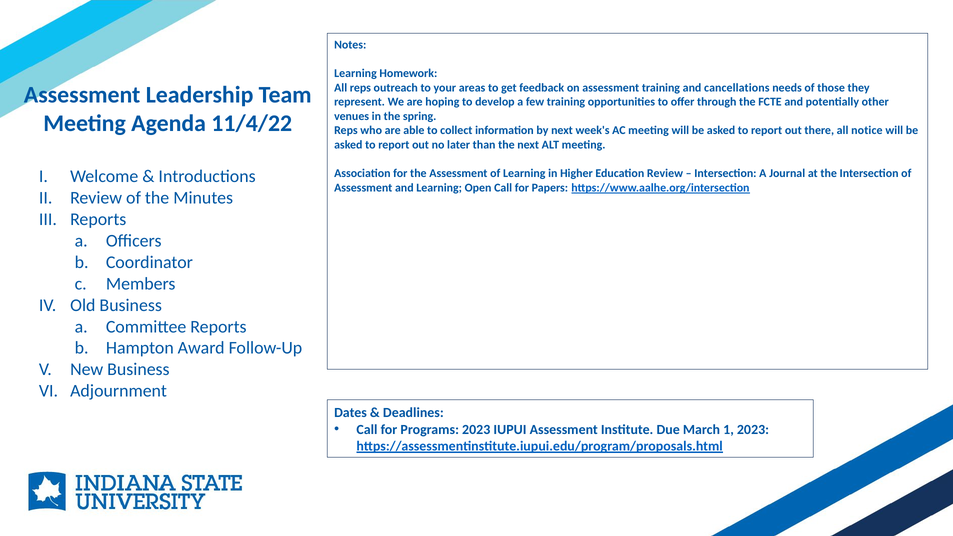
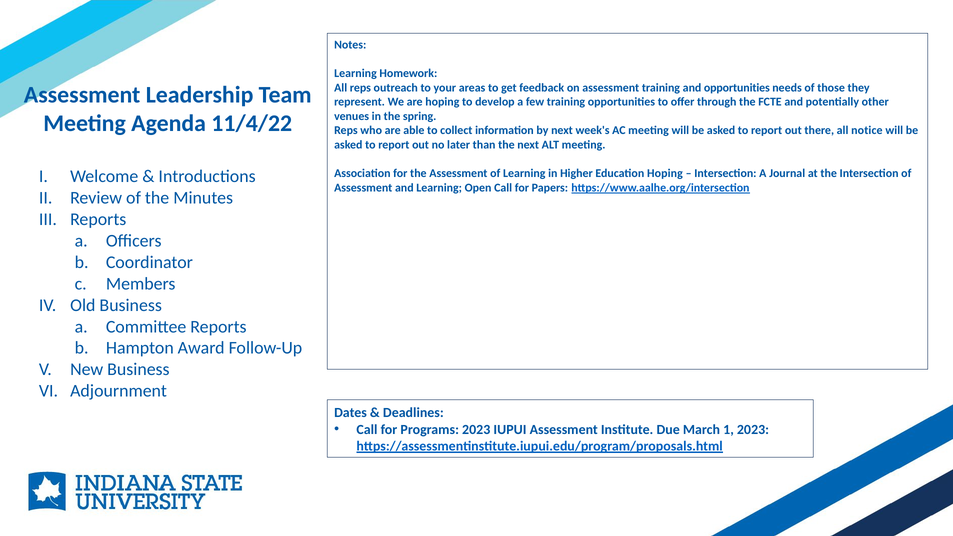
and cancellations: cancellations -> opportunities (737, 88)
Education Review: Review -> Hoping (665, 173)
